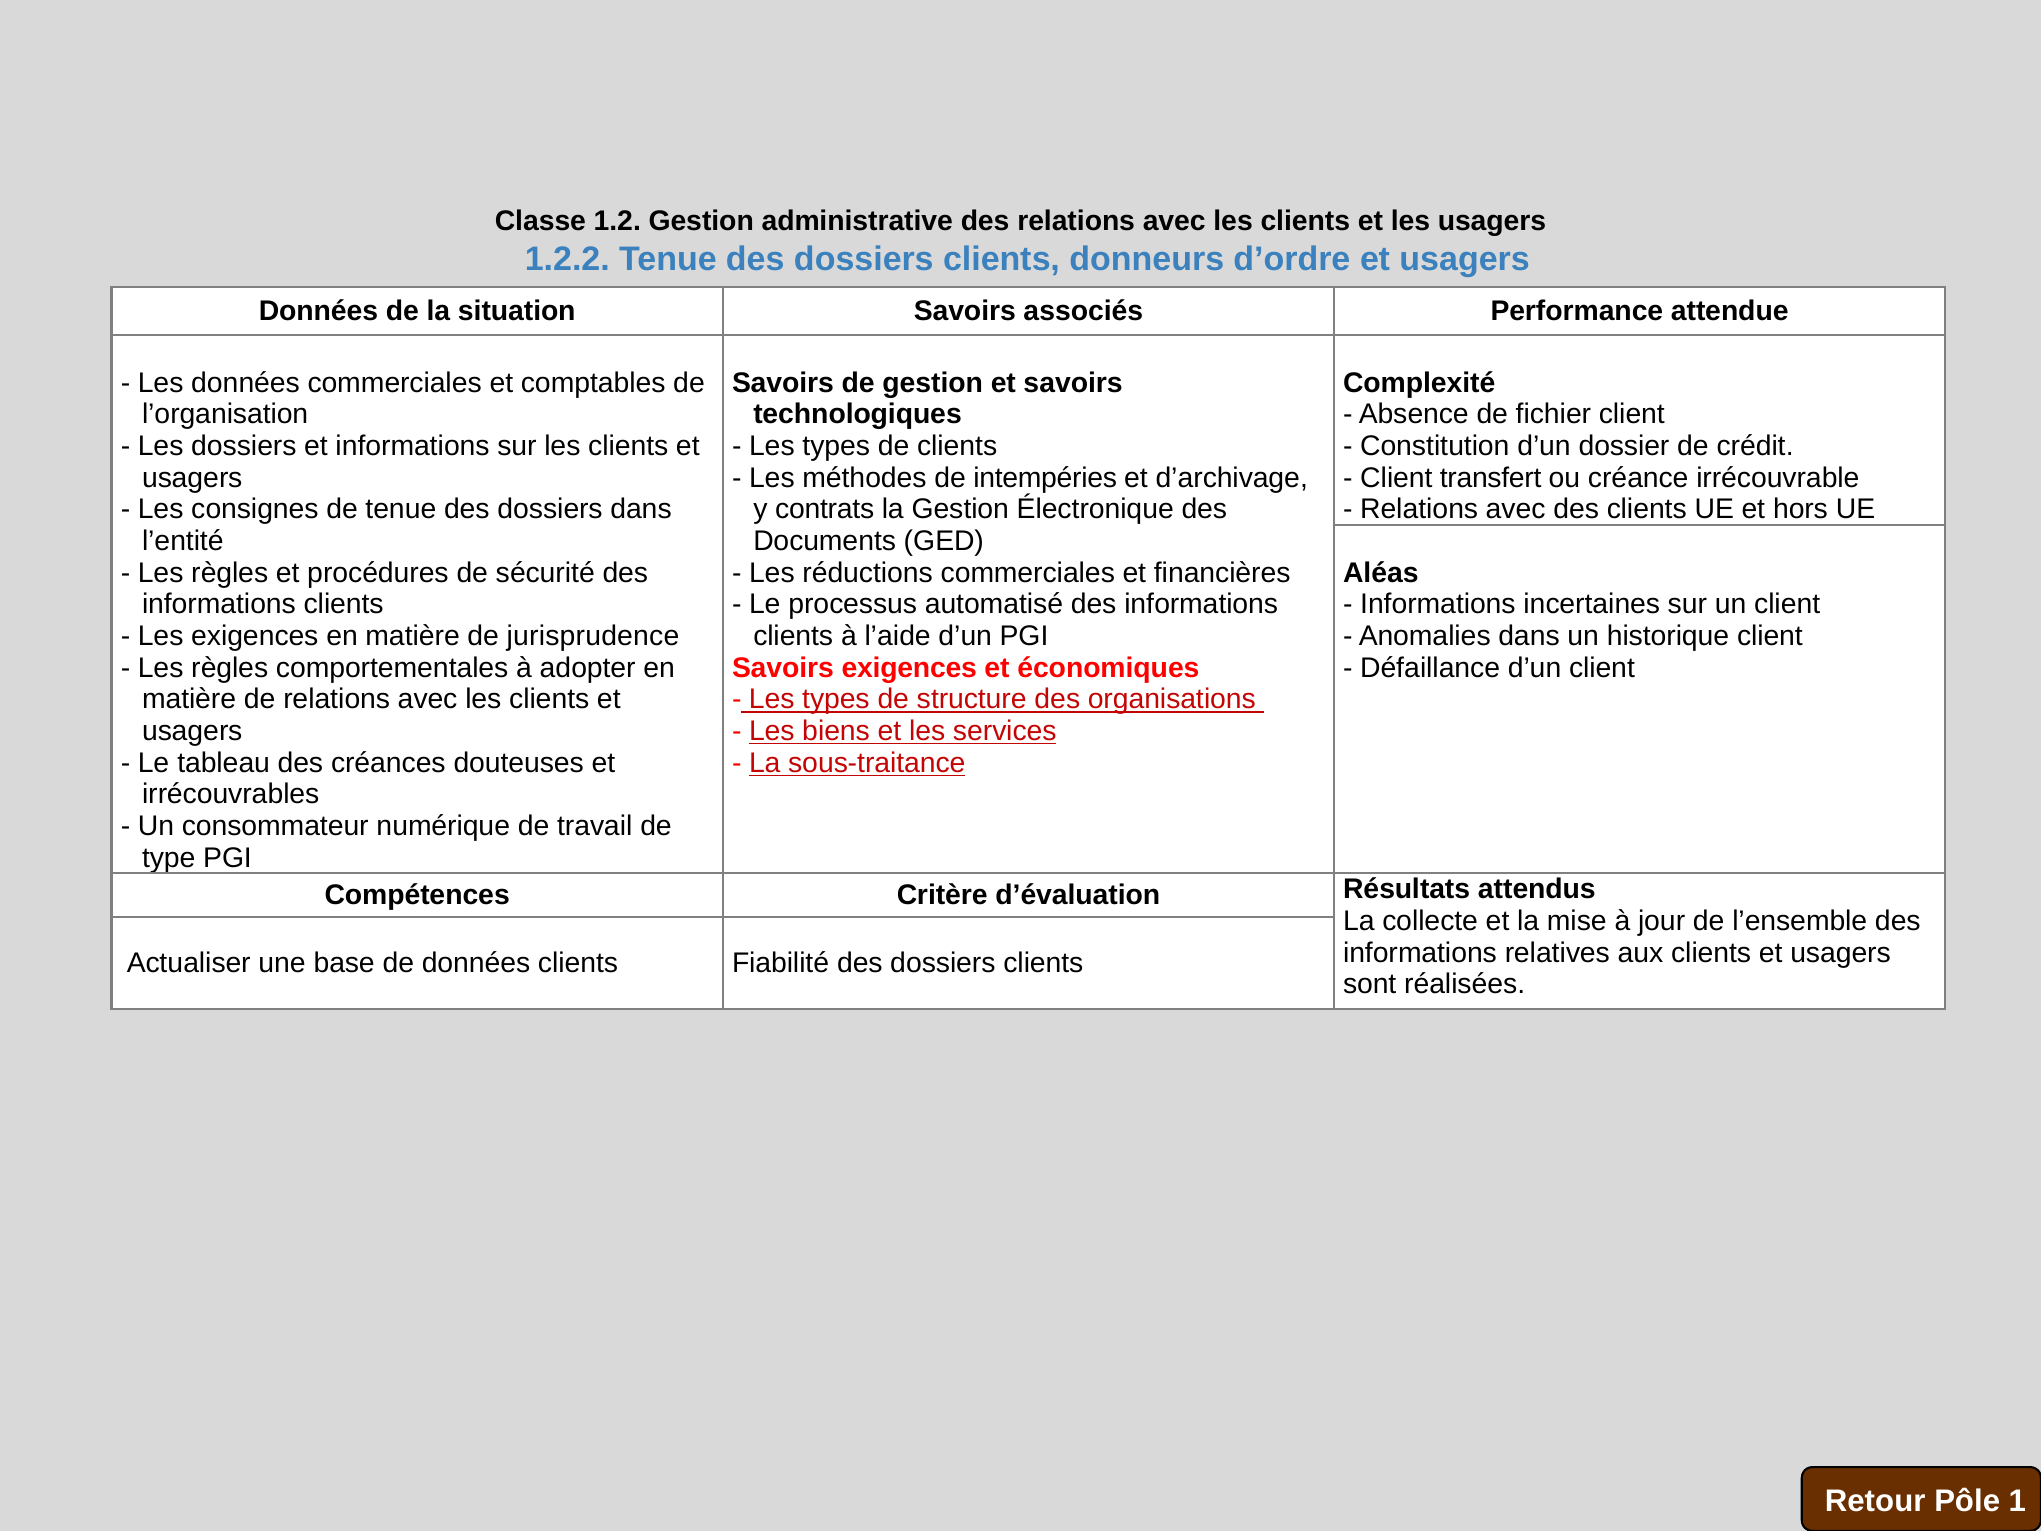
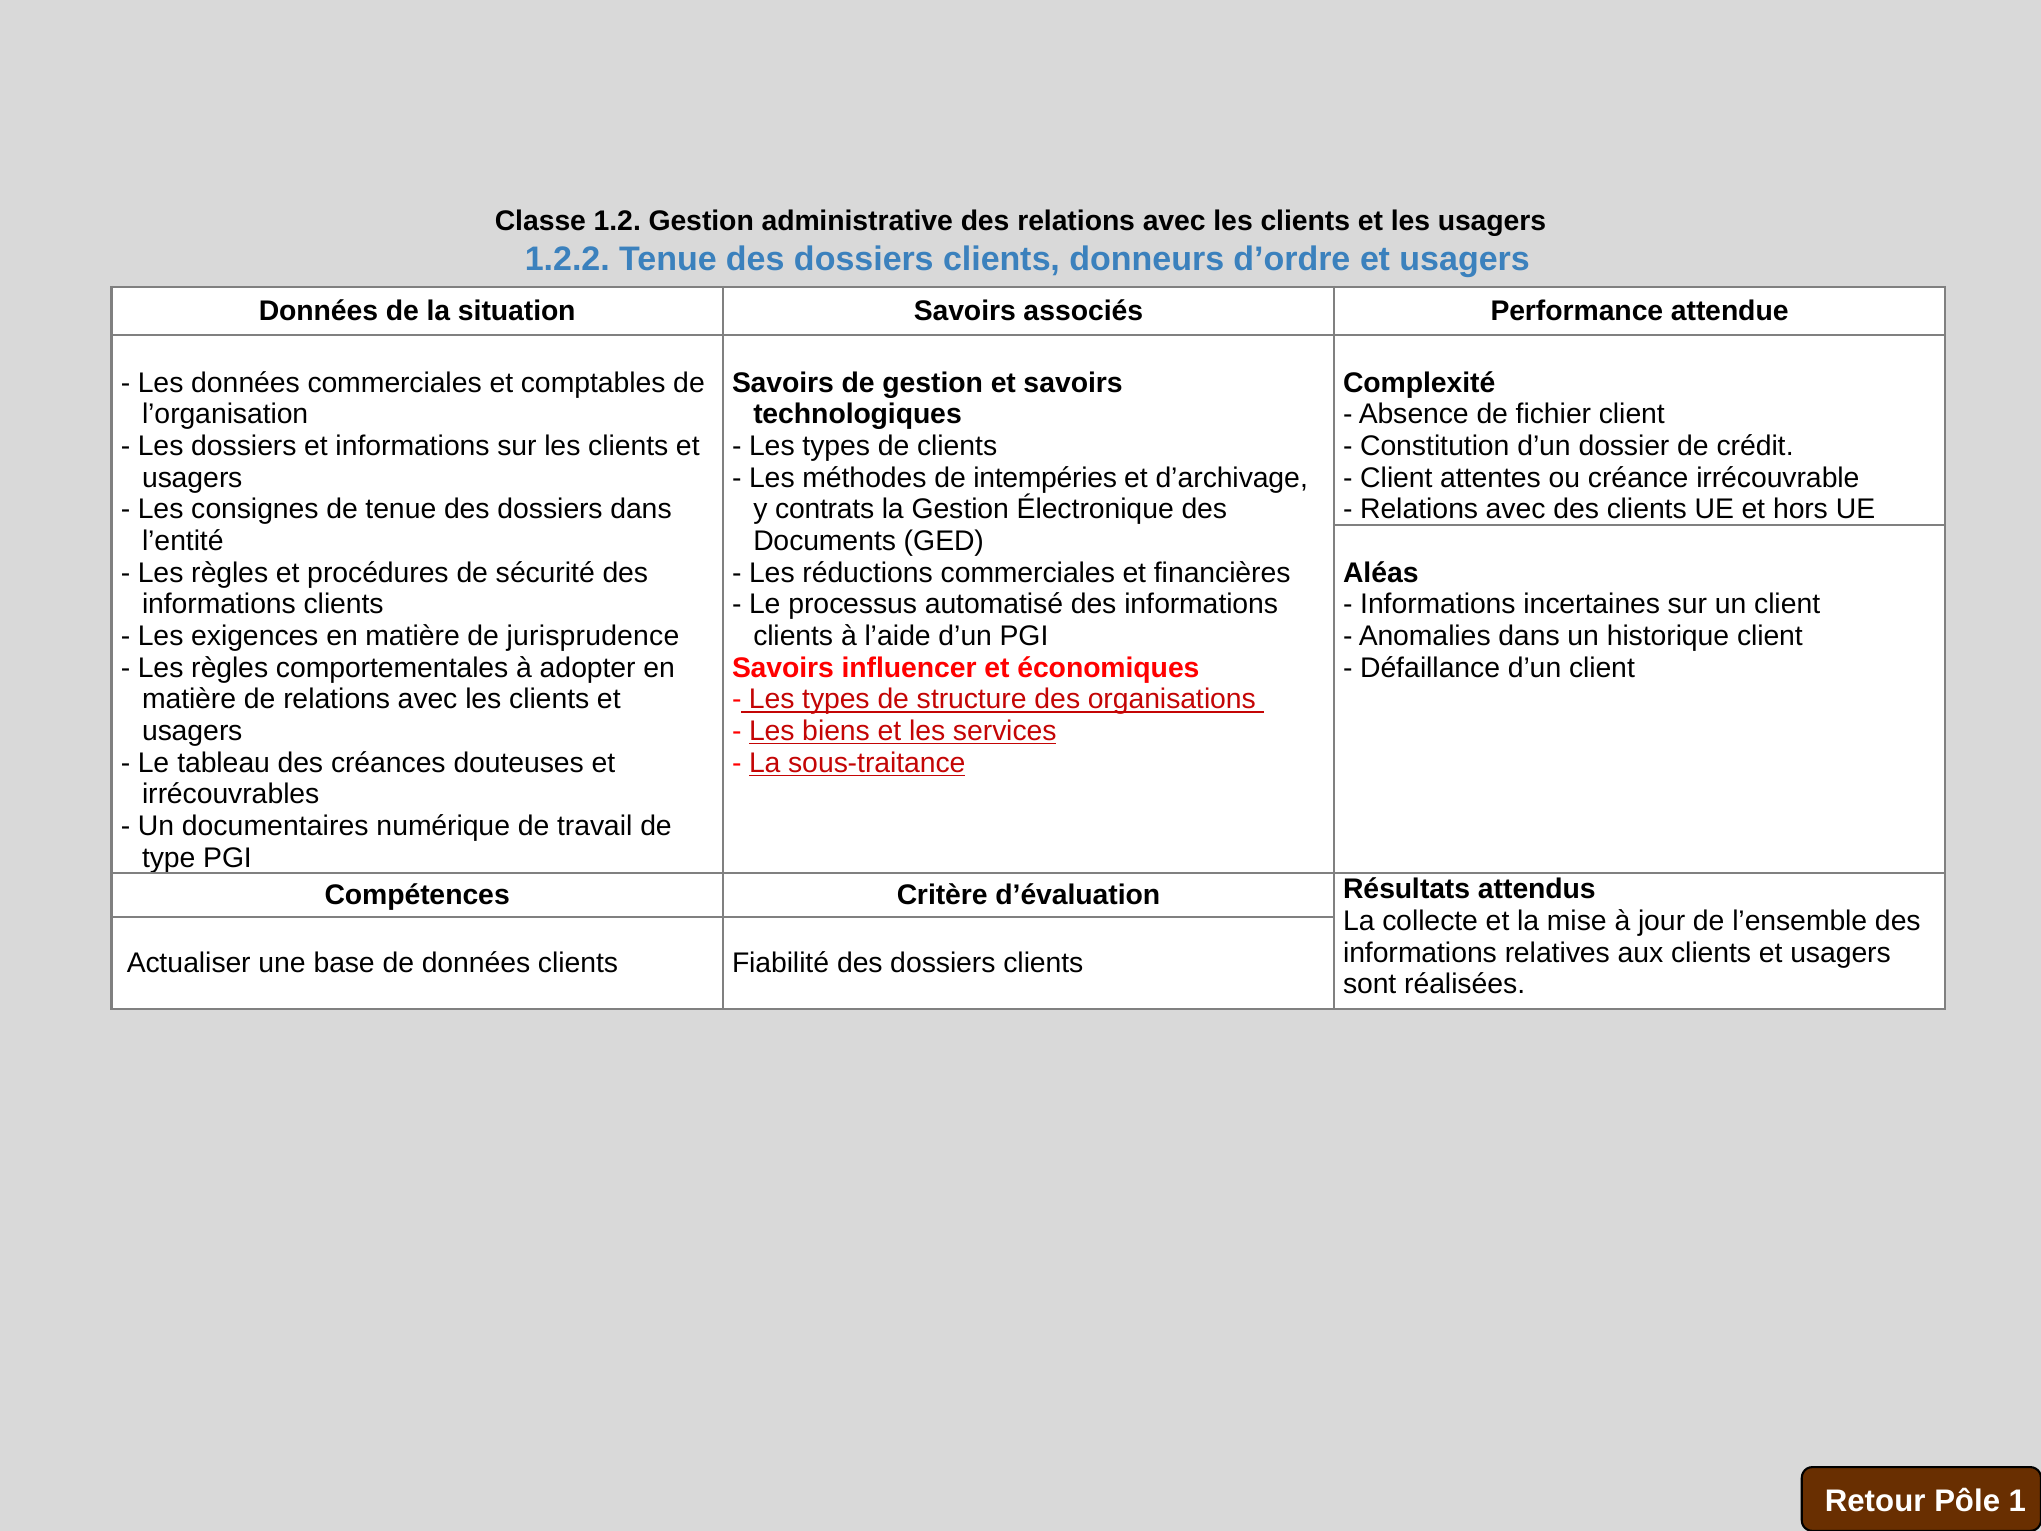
transfert: transfert -> attentes (1490, 478)
Savoirs exigences: exigences -> influencer (909, 668)
consommateur: consommateur -> documentaires (275, 826)
